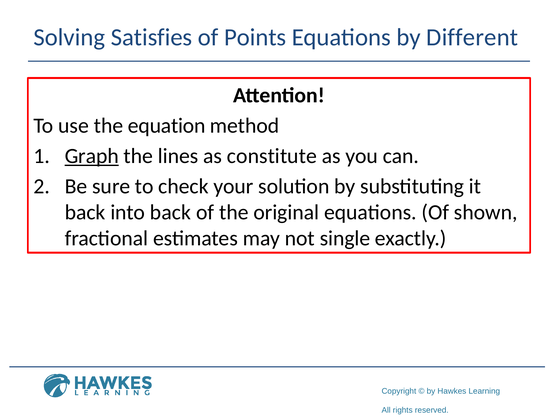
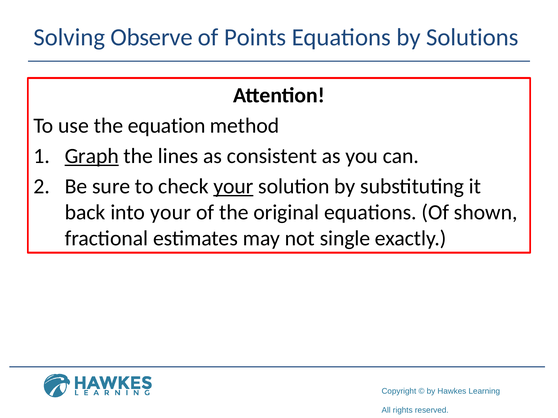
Satisfies: Satisfies -> Observe (152, 38)
Different: Different -> Solutions (472, 38)
constitute: constitute -> consistent (272, 156)
your underline: none -> present (233, 187)
into back: back -> your (170, 213)
